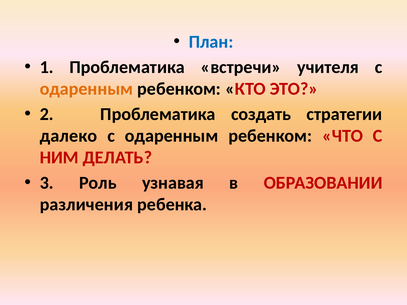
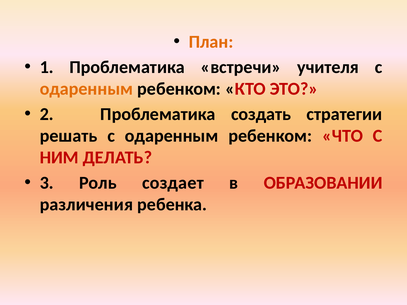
План colour: blue -> orange (211, 42)
далеко: далеко -> решать (69, 136)
узнавая: узнавая -> создает (173, 183)
